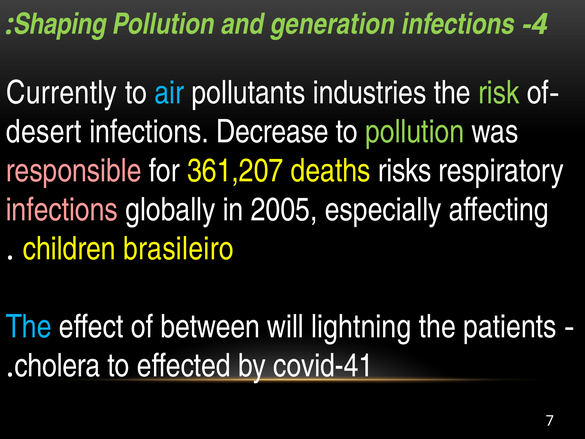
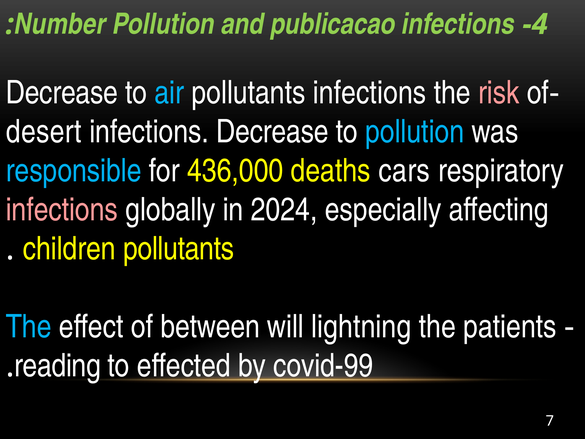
Shaping: Shaping -> Number (60, 24)
generation: generation -> publicacao (333, 24)
Currently: Currently -> Decrease (62, 93)
pollutants industries: industries -> infections (370, 93)
risk colour: light green -> pink (499, 93)
pollution colour: light green -> light blue (415, 132)
responsible colour: pink -> light blue (74, 171)
361,207: 361,207 -> 436,000 (235, 171)
risks: risks -> cars (404, 171)
2005: 2005 -> 2024 (284, 210)
children brasileiro: brasileiro -> pollutants (179, 249)
cholera: cholera -> reading (57, 366)
covid-41: covid-41 -> covid-99 (323, 366)
